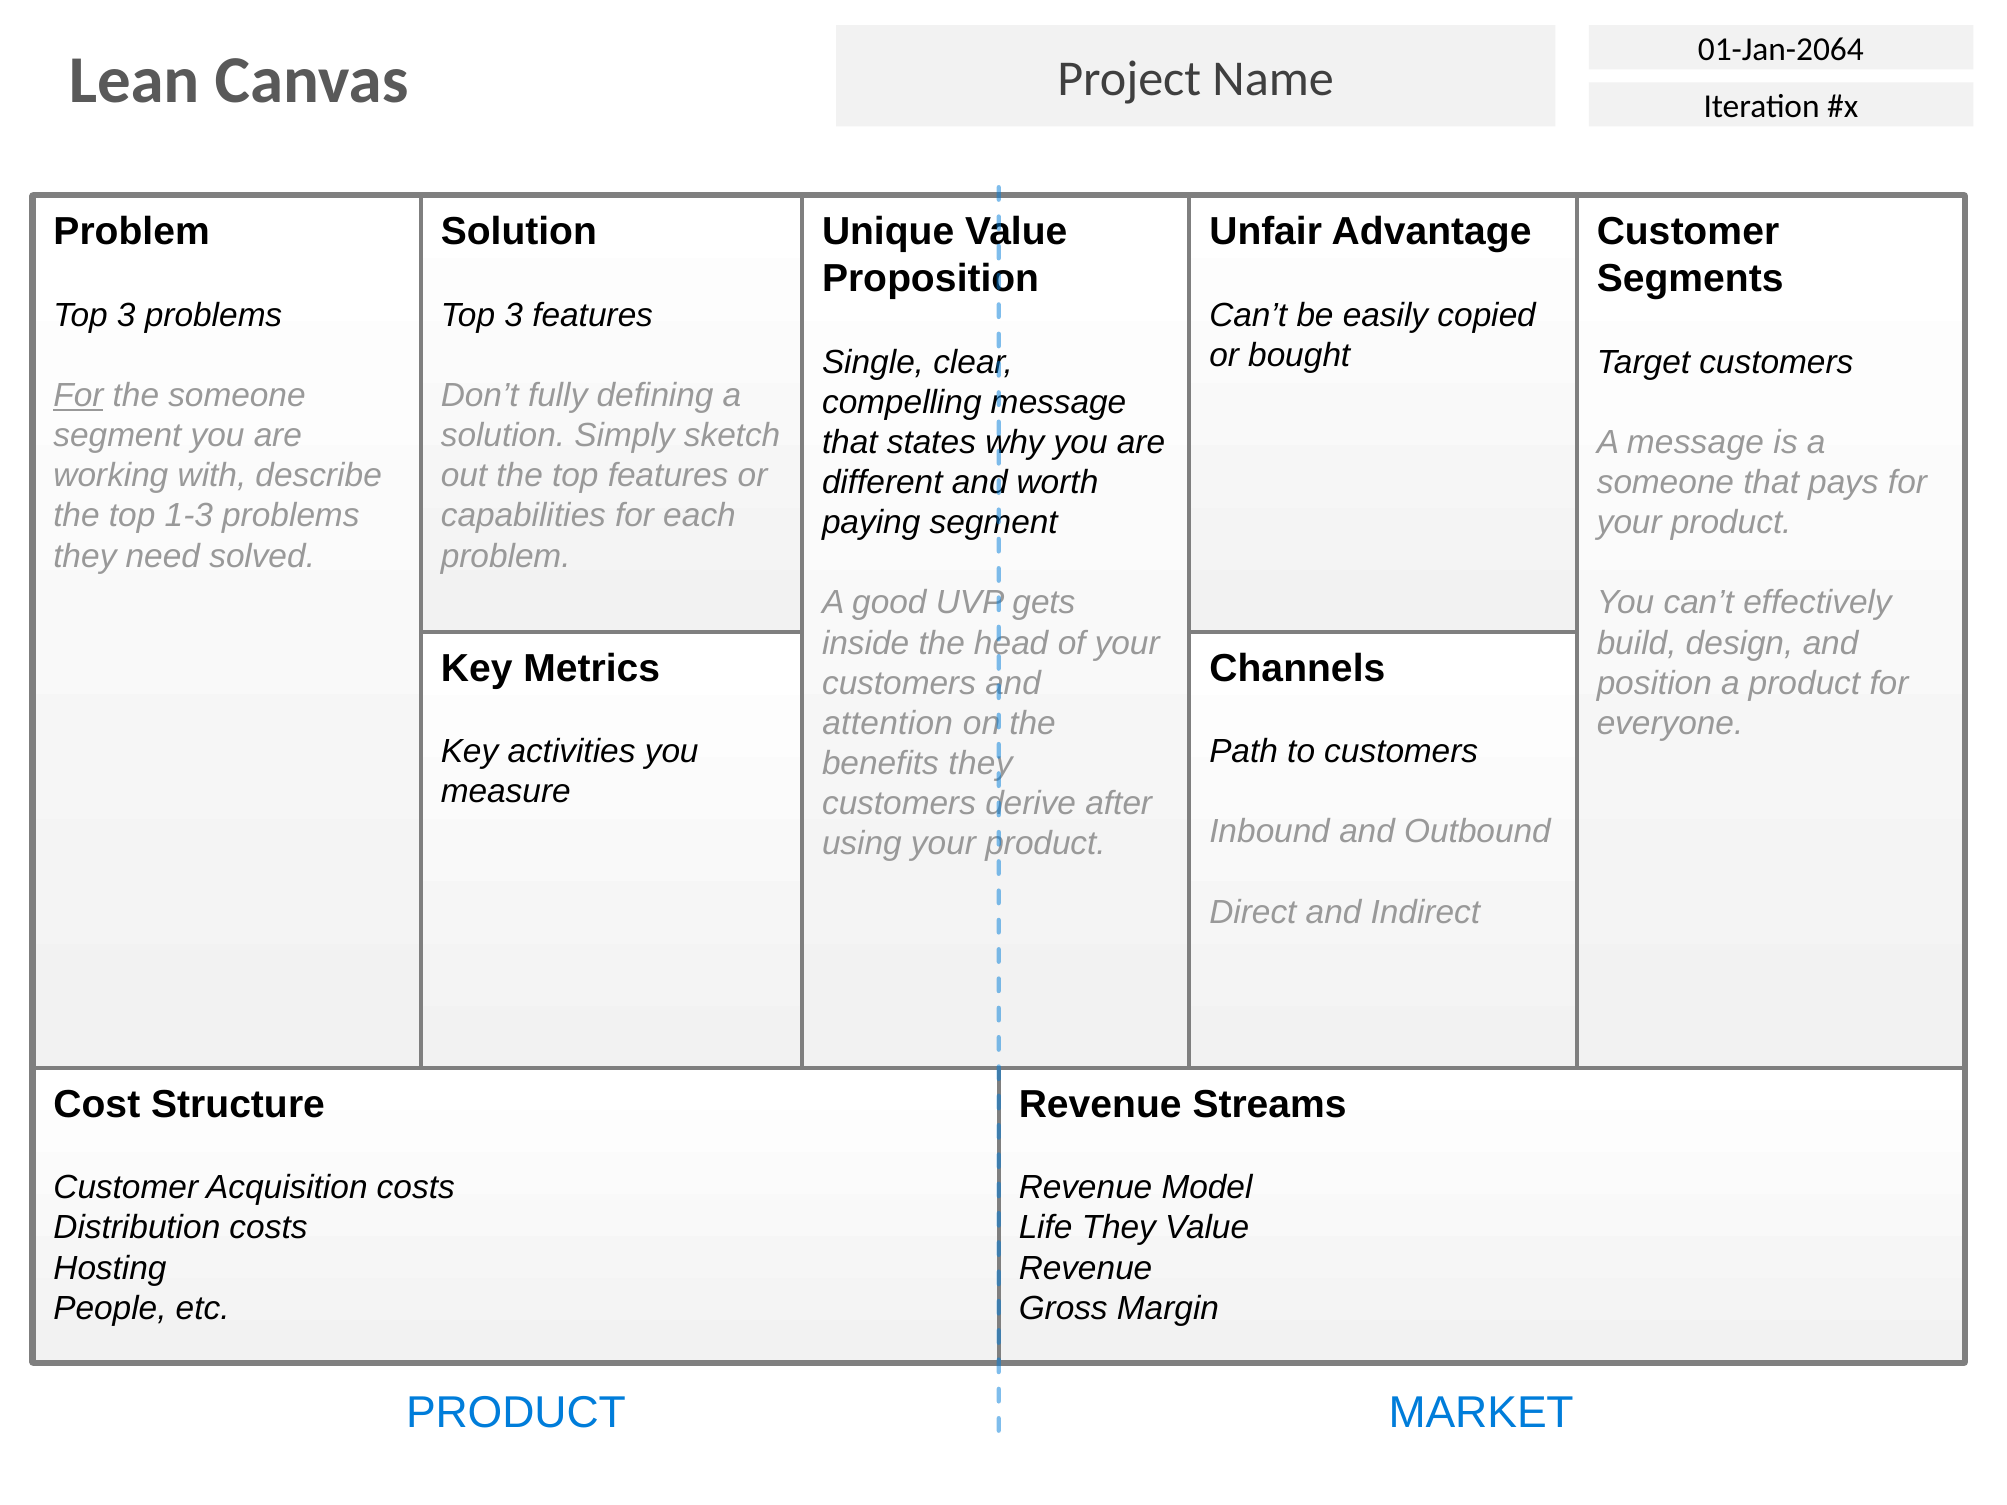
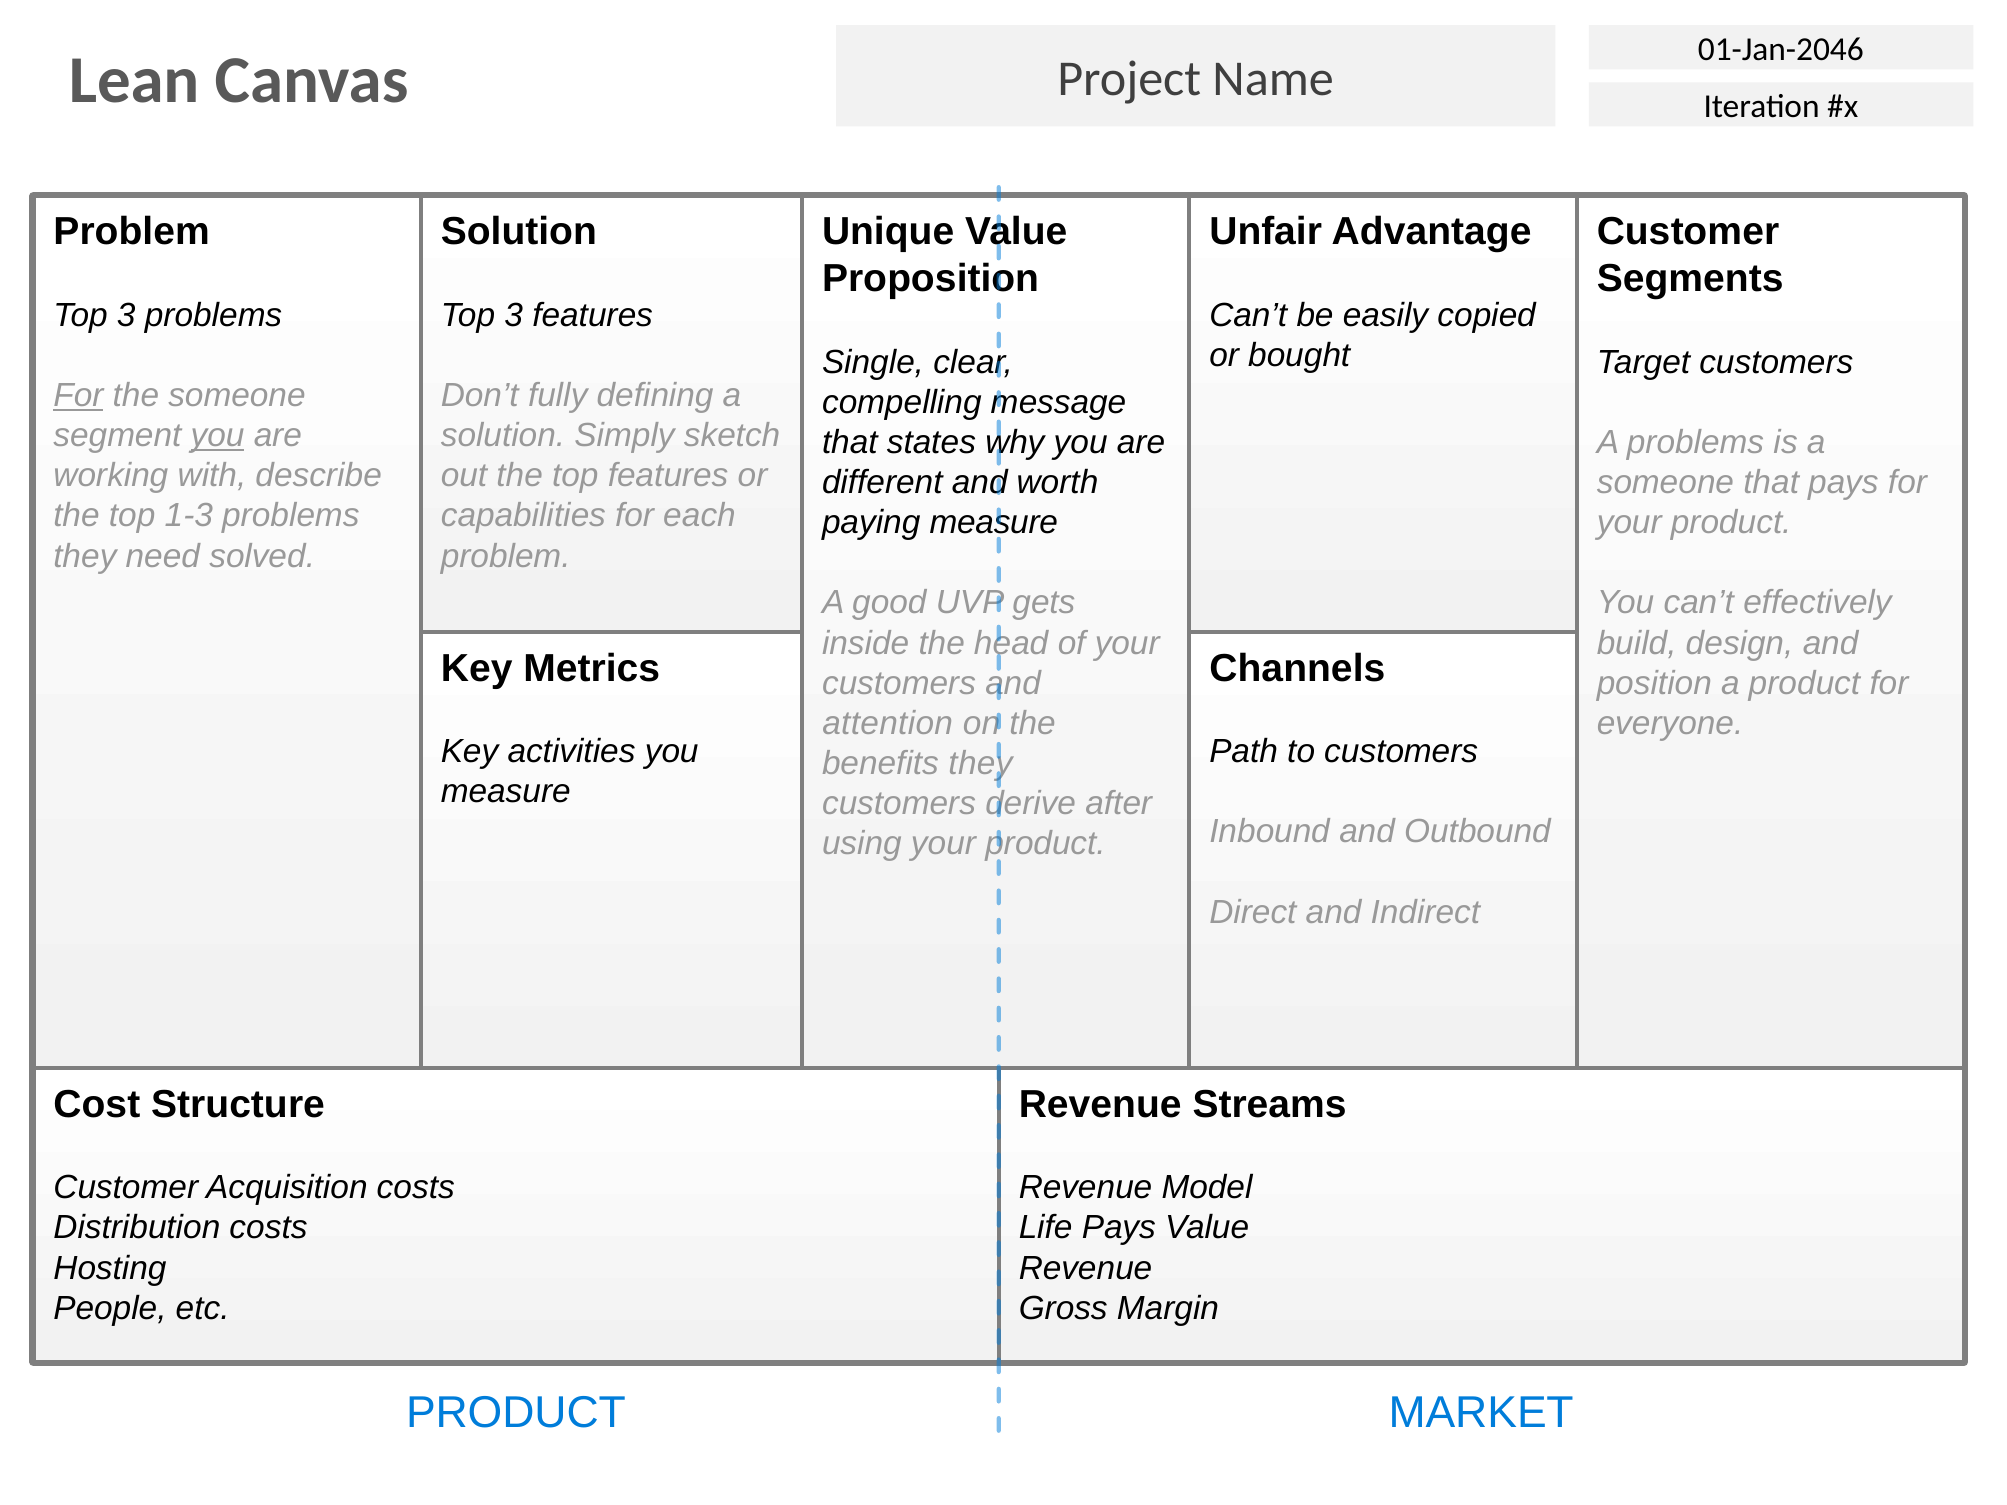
01-Jan-2064: 01-Jan-2064 -> 01-Jan-2046 (1781, 50)
you underline: none -> present (218, 436)
A message: message -> problems (1696, 442)
paying segment: segment -> measure (994, 523)
Life They: They -> Pays (1119, 1228)
